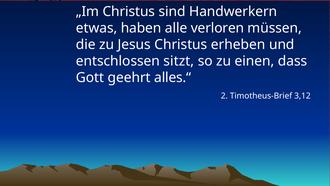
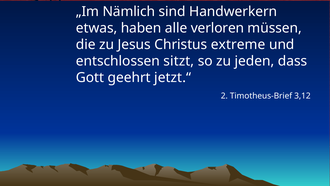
„Im Christus: Christus -> Nämlich (129, 12)
erheben: erheben -> extreme (238, 45)
einen: einen -> jeden (255, 61)
alles.“: alles.“ -> jetzt.“ (173, 78)
